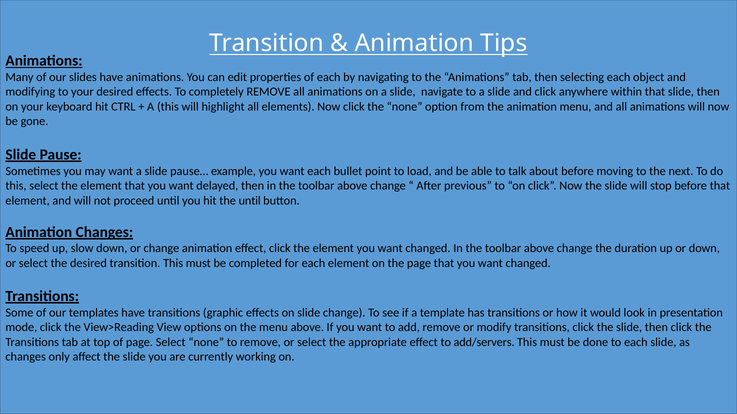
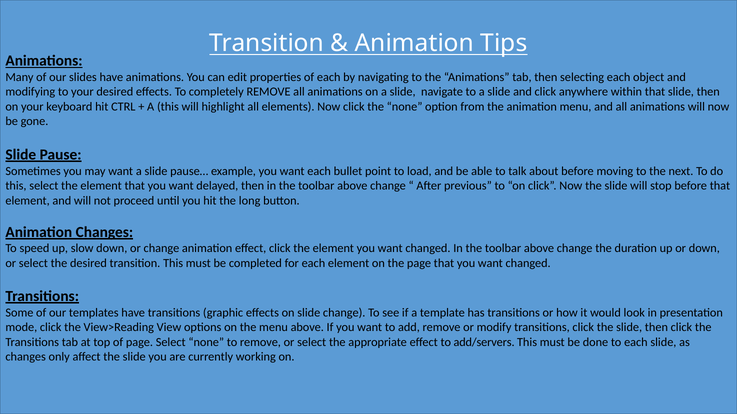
the until: until -> long (250, 201)
